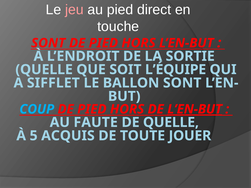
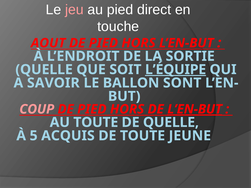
SONT: SONT -> AOUT (48, 43)
L’ÉQUIPE underline: none -> present (176, 70)
SIFFLET: SIFFLET -> SAVOIR (53, 83)
COUP colour: light blue -> pink (37, 109)
AU FAUTE: FAUTE -> TOUTE (96, 122)
JOUER: JOUER -> JEUNE (190, 136)
